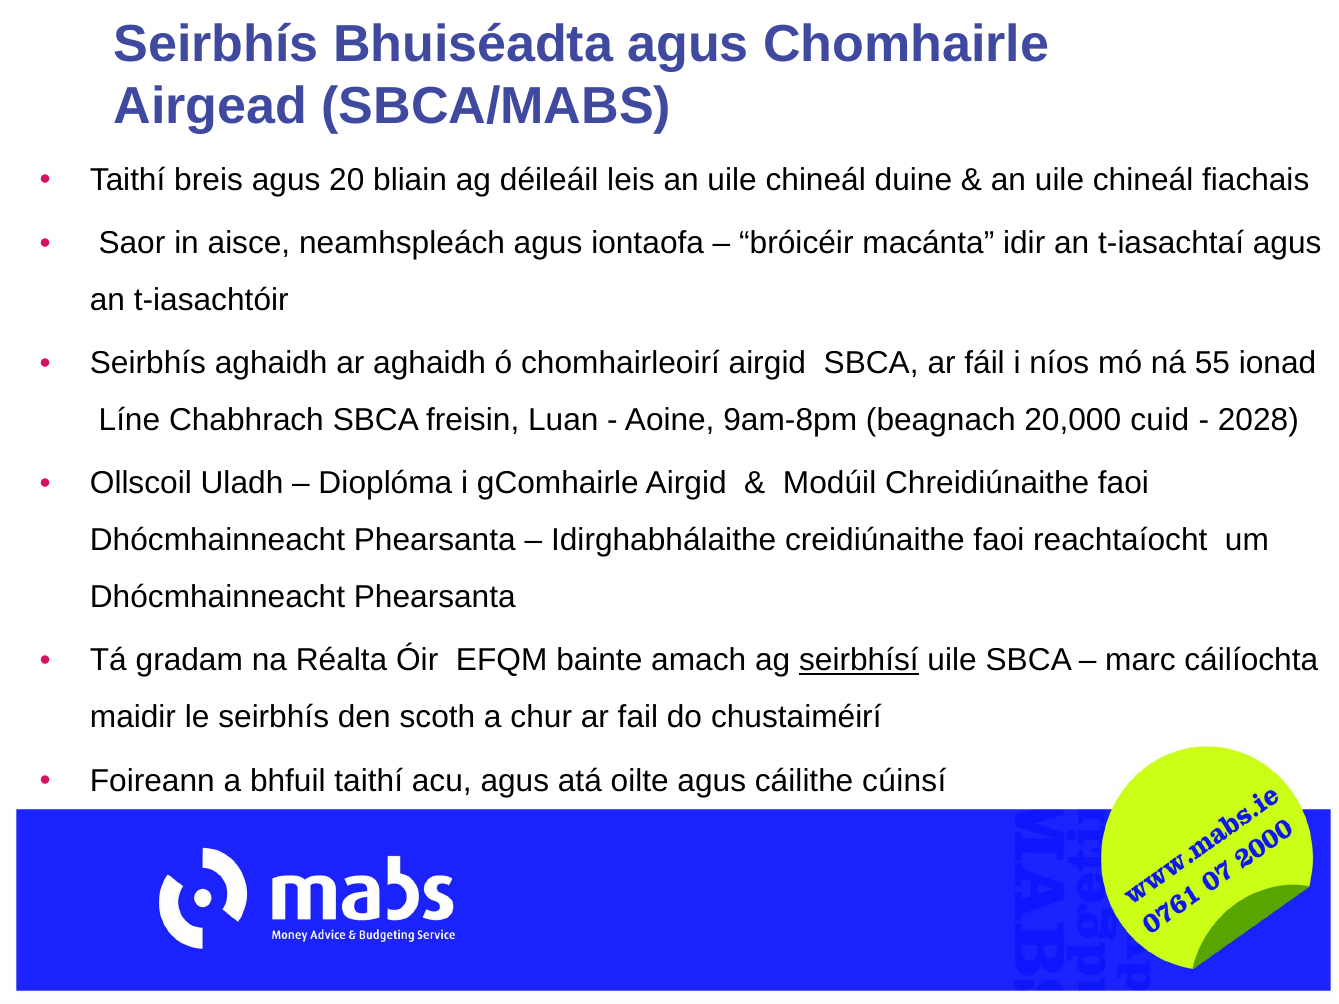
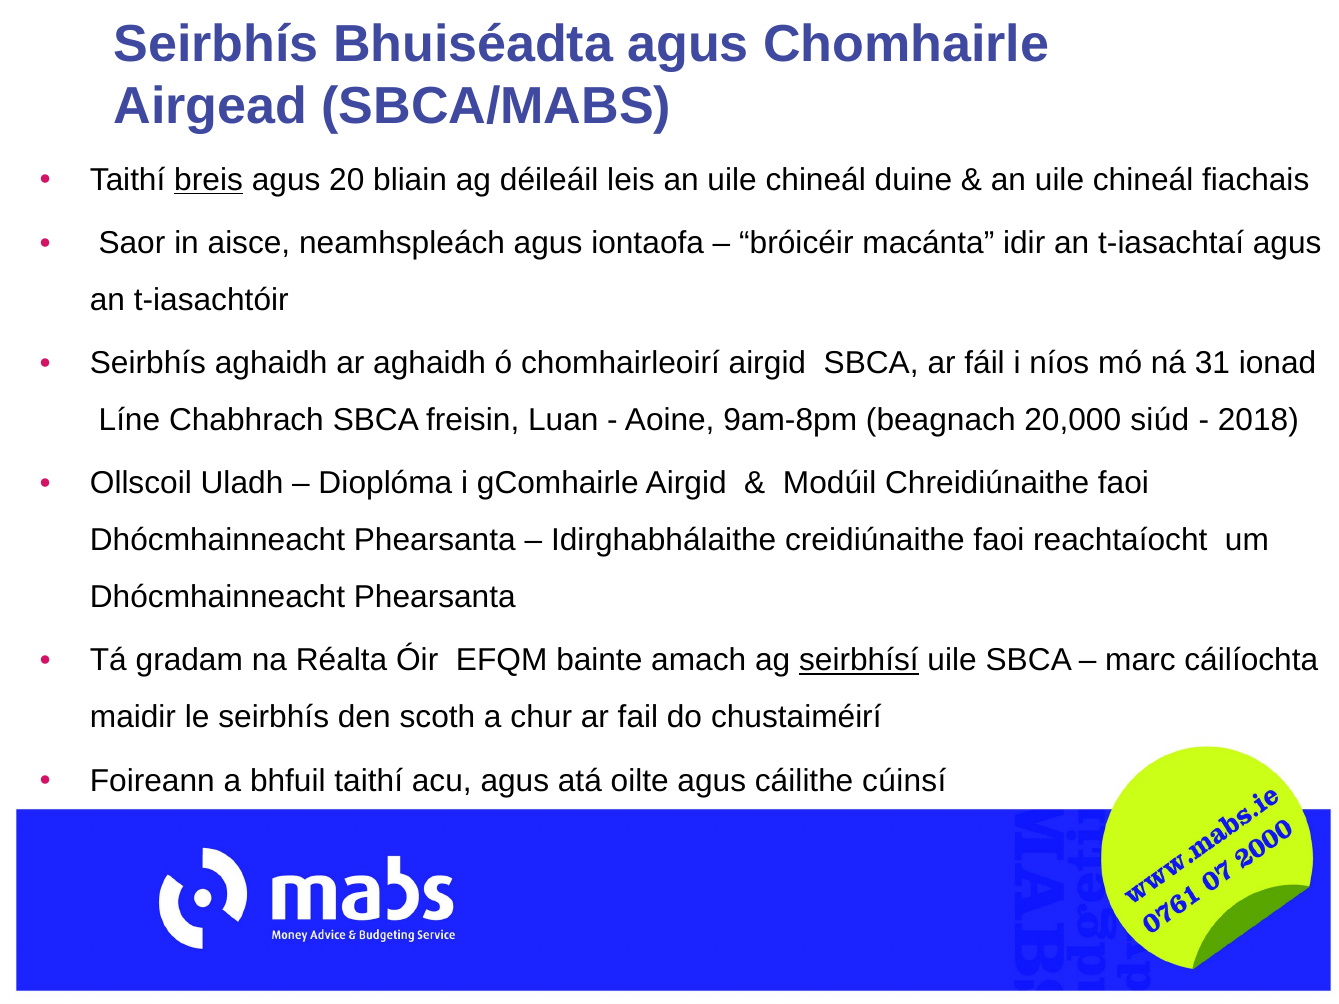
breis underline: none -> present (209, 180)
55: 55 -> 31 (1212, 363)
cuid: cuid -> siúd (1160, 420)
2028: 2028 -> 2018 (1258, 420)
